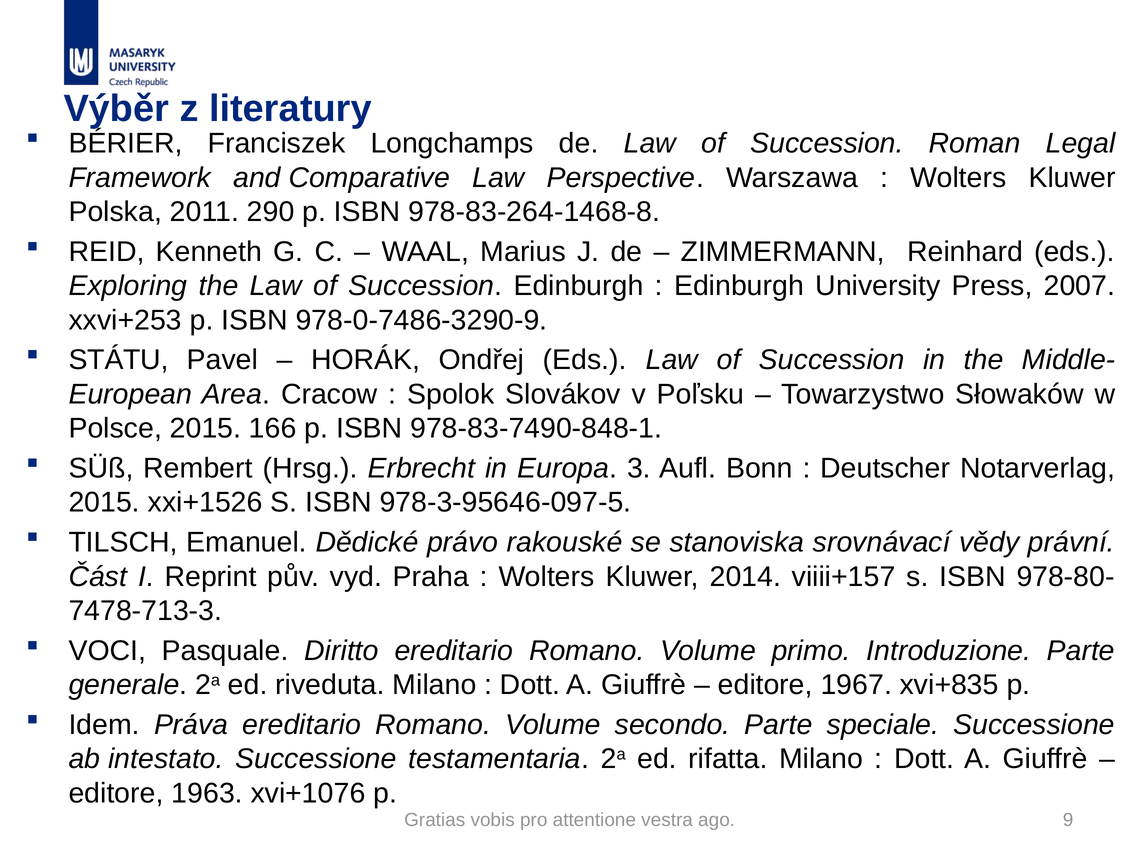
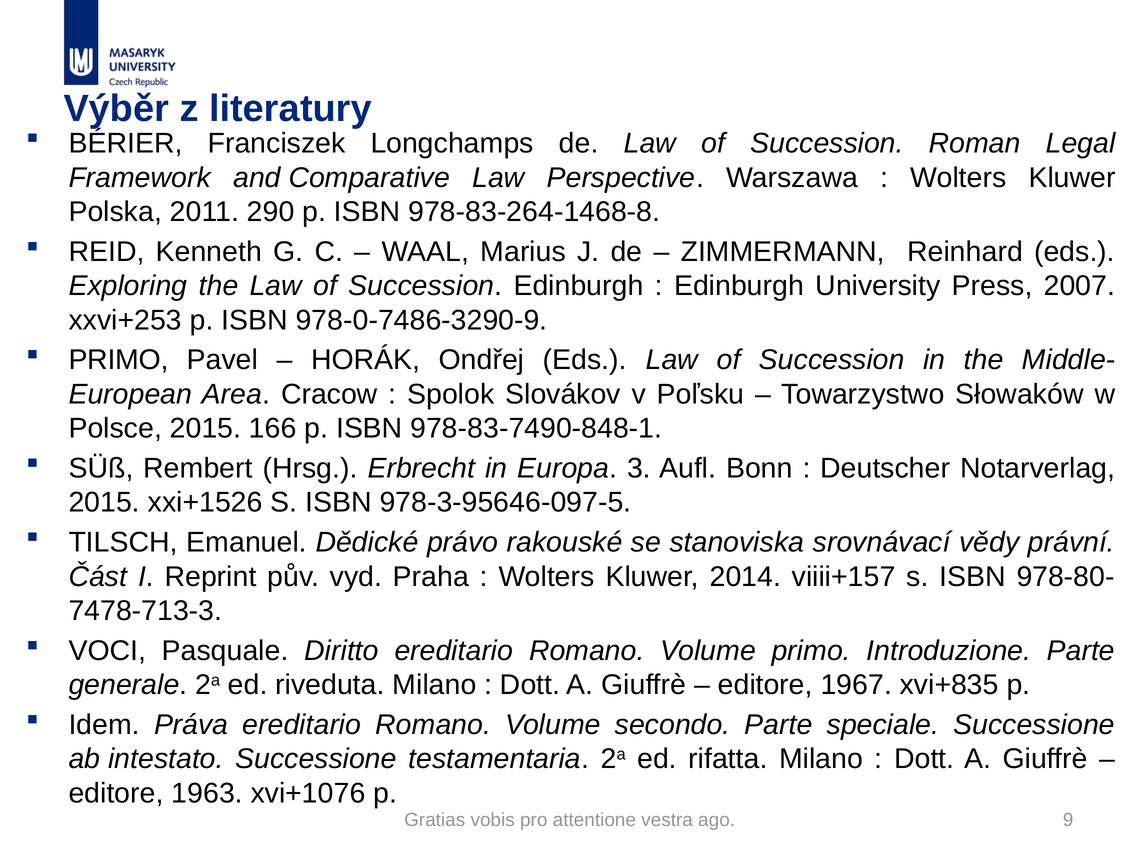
STÁTU: STÁTU -> PRIMO (119, 360)
